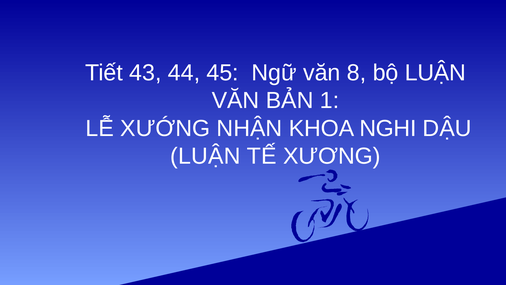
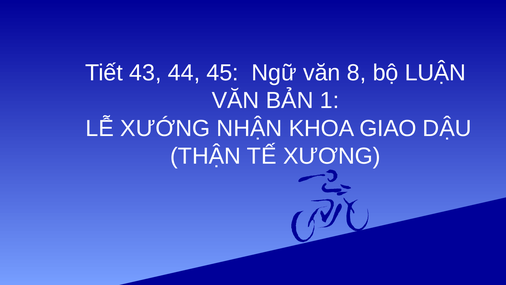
NGHI: NGHI -> GIAO (388, 128)
LUẬN: LUẬN -> THẬN (206, 156)
